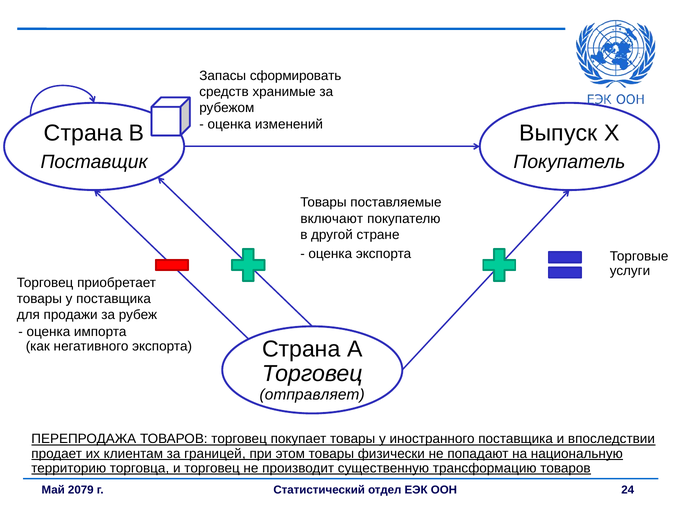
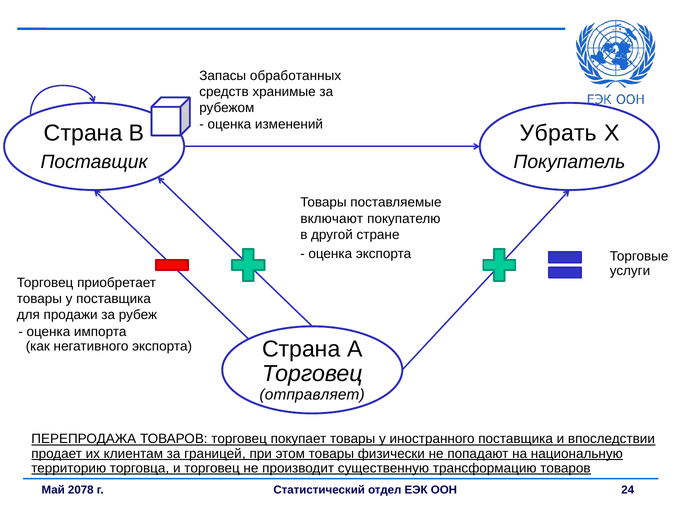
сформировать: сформировать -> обработанных (296, 76)
Выпуск: Выпуск -> Убрать (558, 133)
2079: 2079 -> 2078 (81, 491)
